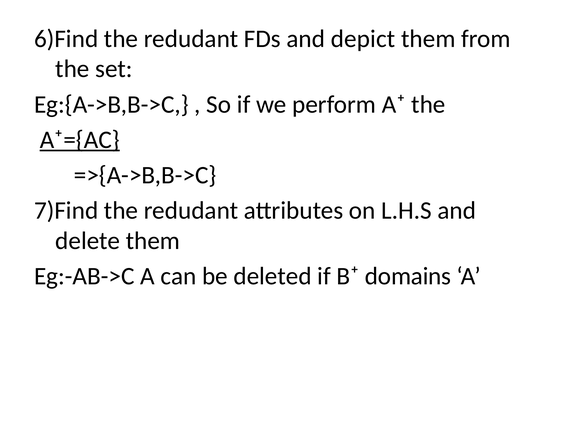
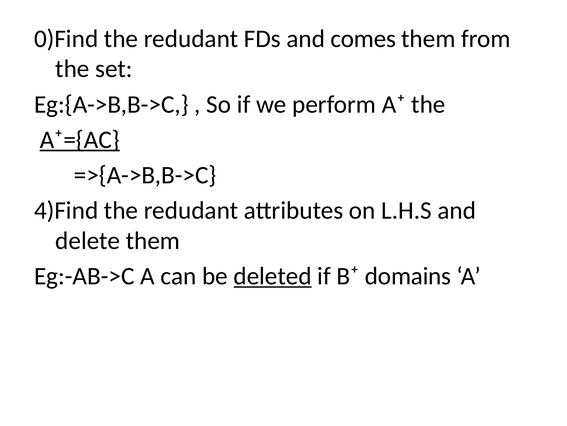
6)Find: 6)Find -> 0)Find (66, 39)
depict: depict -> comes (363, 39)
7)Find: 7)Find -> 4)Find (66, 210)
deleted underline: none -> present (273, 276)
